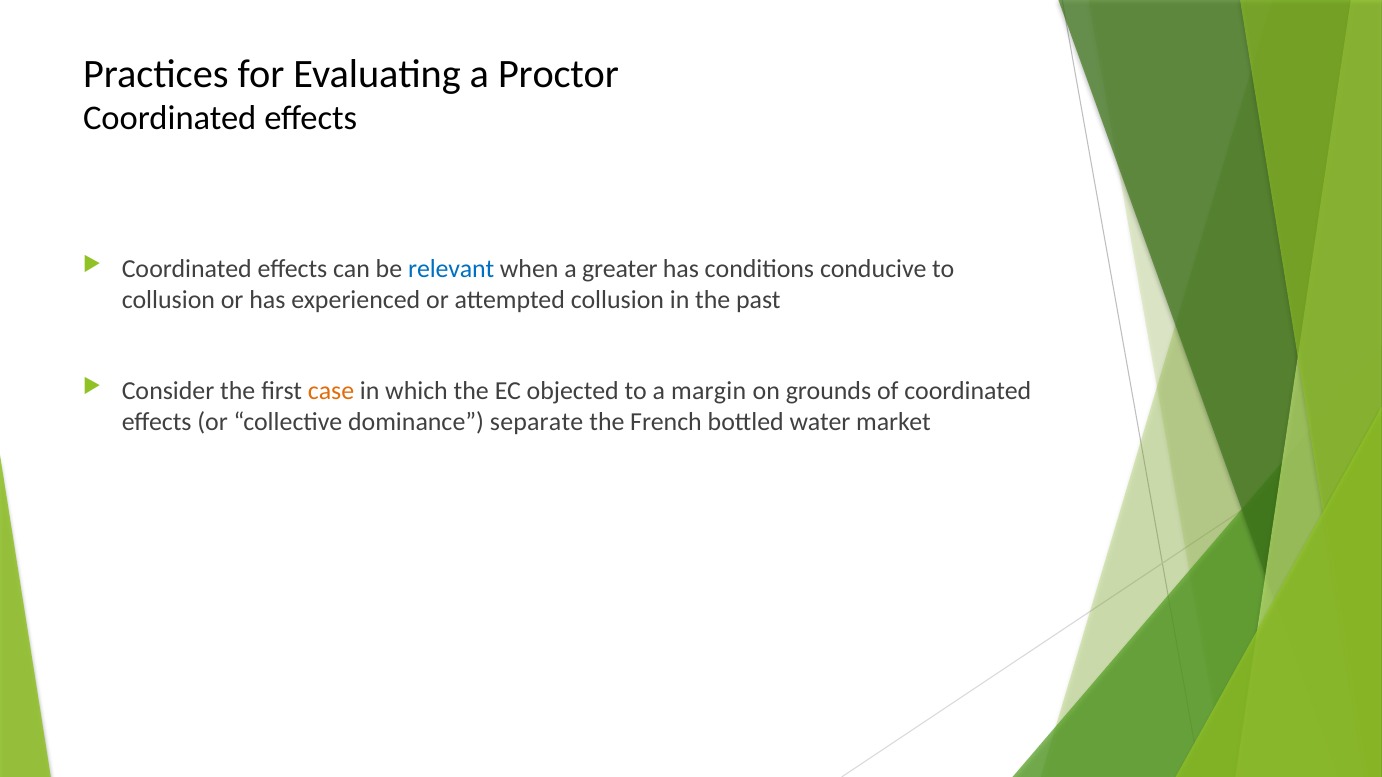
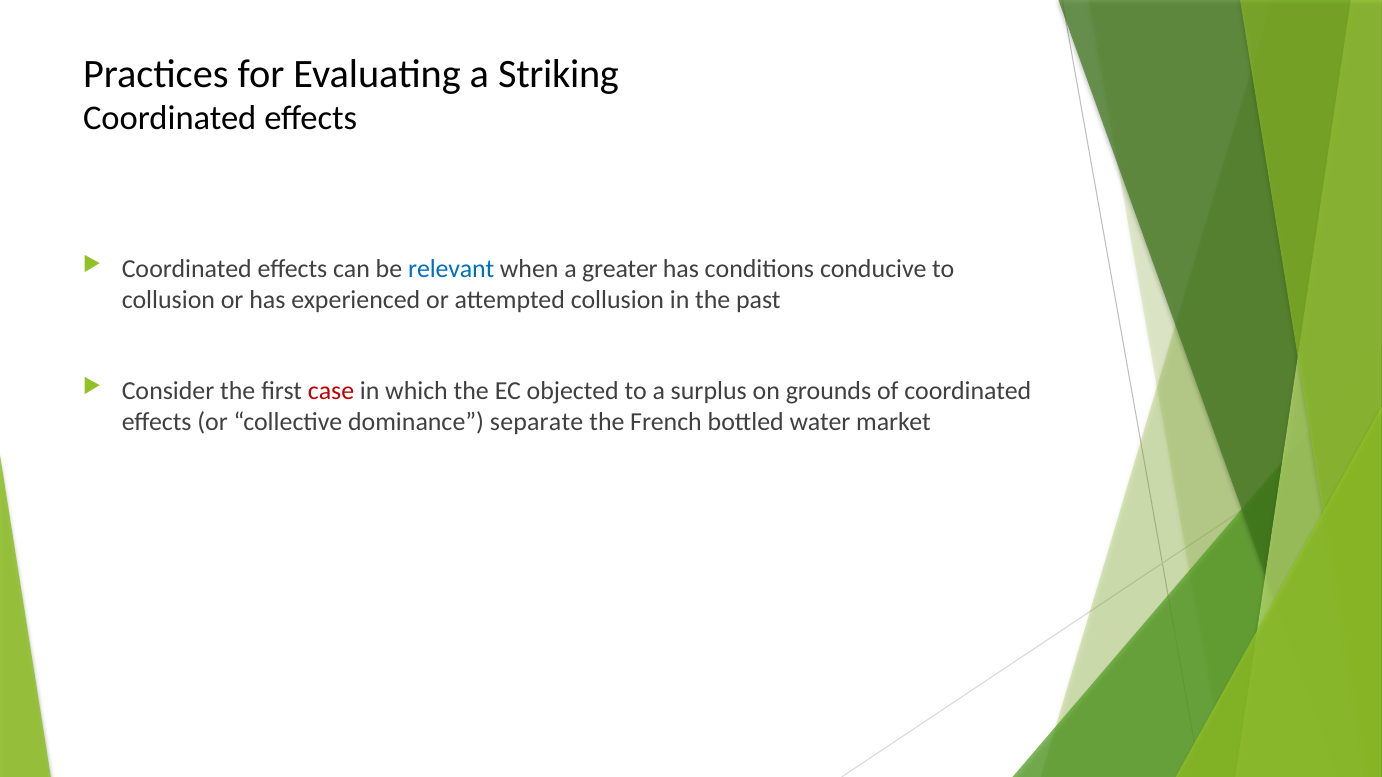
Proctor: Proctor -> Striking (558, 74)
case colour: orange -> red (331, 391)
margin: margin -> surplus (709, 391)
